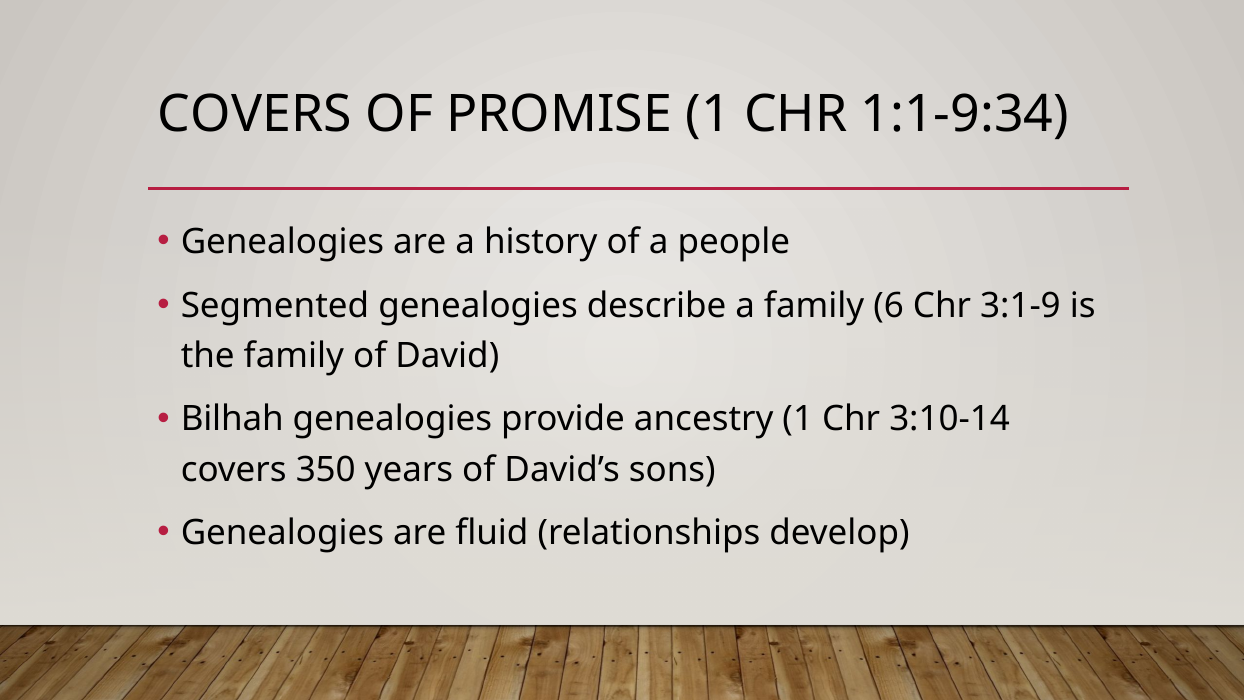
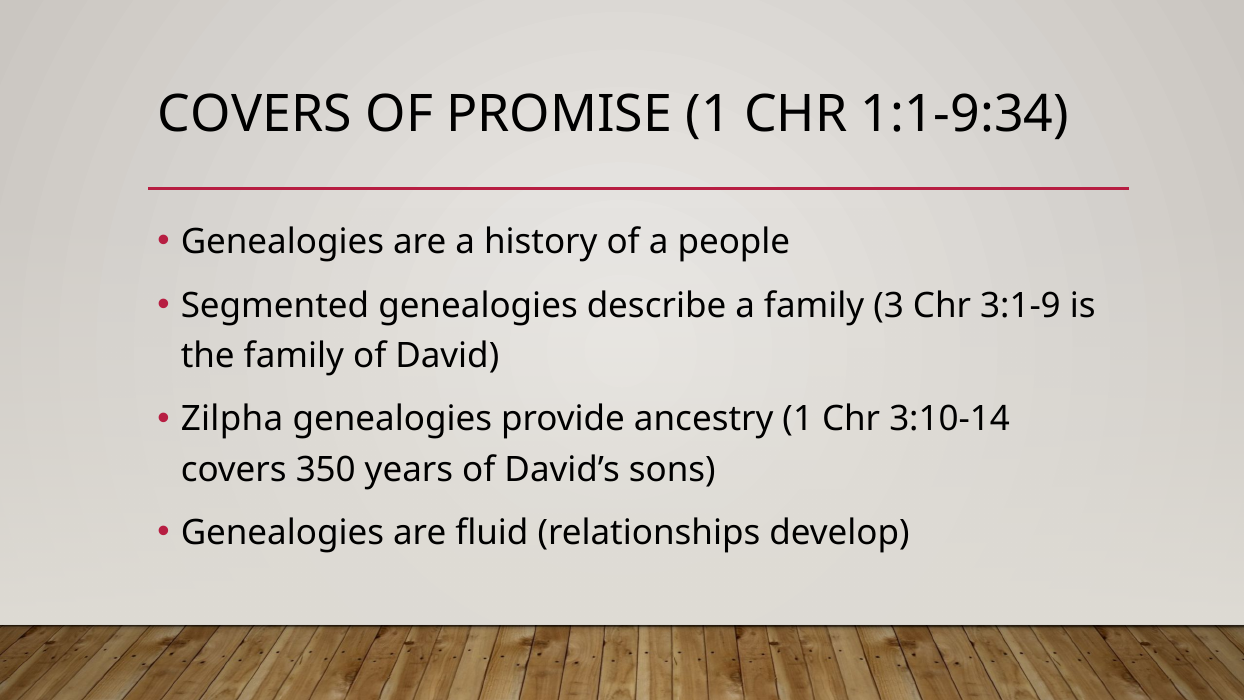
6: 6 -> 3 (889, 306)
Bilhah: Bilhah -> Zilpha (232, 419)
